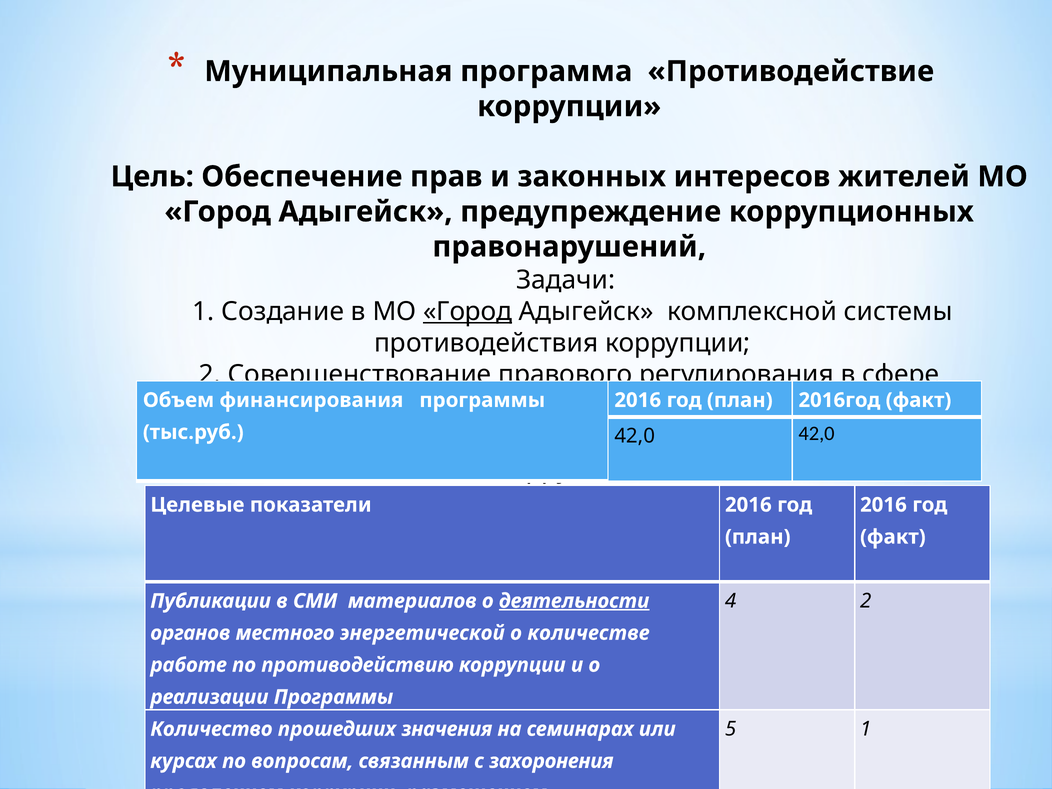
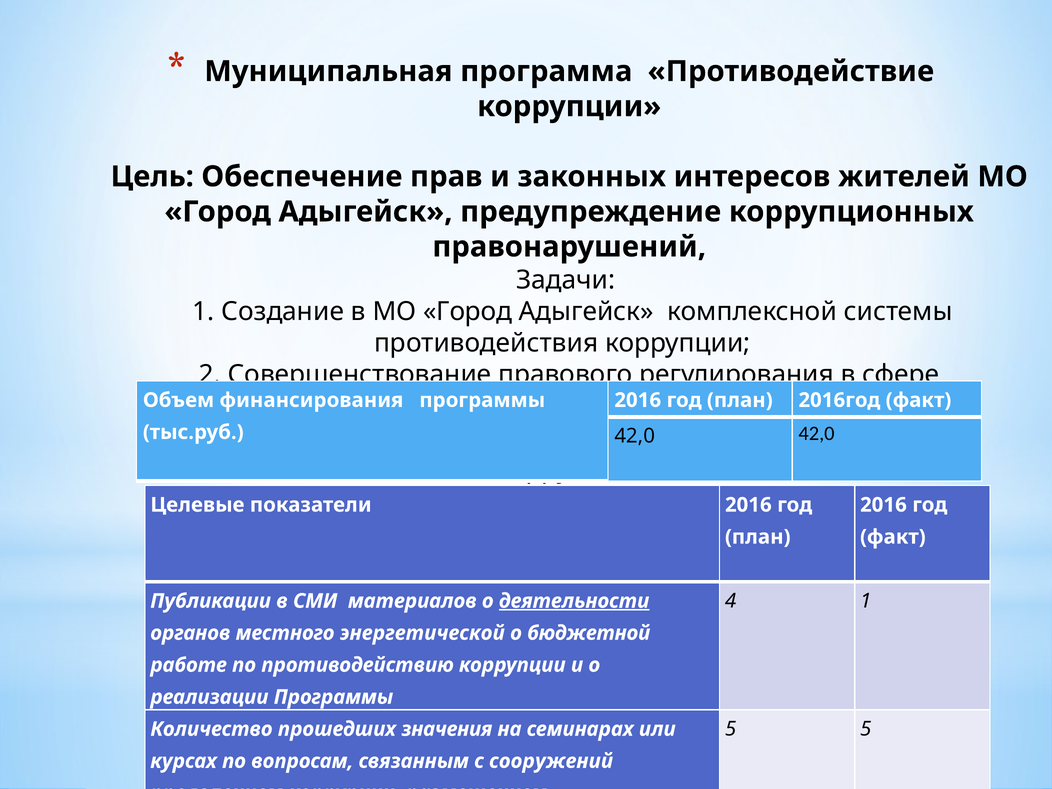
Город underline: present -> none (468, 311)
4 2: 2 -> 1 (866, 601)
количестве: количестве -> бюджетной (589, 633)
5 1: 1 -> 5 (866, 729)
захоронения: захоронения -> сооружений (551, 761)
